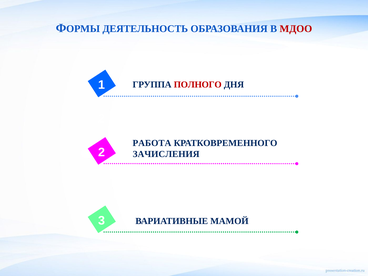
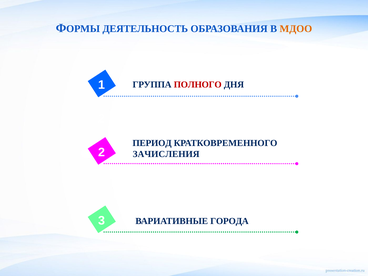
МДОО colour: red -> orange (296, 29)
РАБОТА: РАБОТА -> ПЕРИОД (152, 143)
МАМОЙ: МАМОЙ -> ГОРОДА (229, 221)
